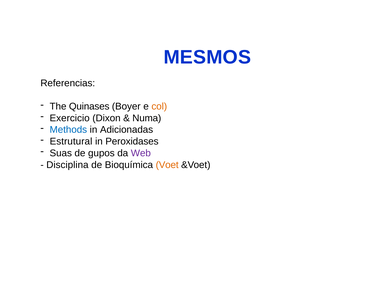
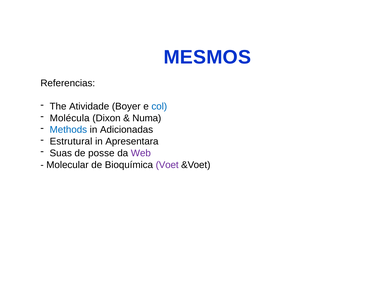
Quinases: Quinases -> Atividade (89, 107)
col colour: orange -> blue (159, 107)
Exercicio: Exercicio -> Molécula (70, 118)
Peroxidases: Peroxidases -> Apresentara (132, 142)
gupos: gupos -> posse (101, 153)
Disciplina: Disciplina -> Molecular (67, 165)
Voet colour: orange -> purple (167, 165)
